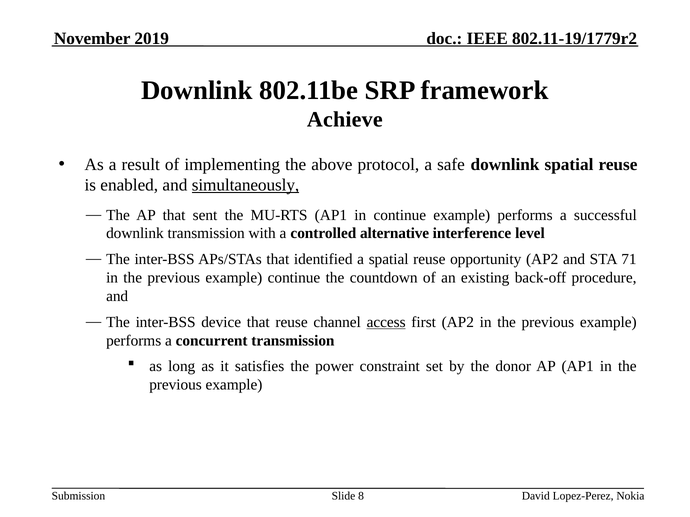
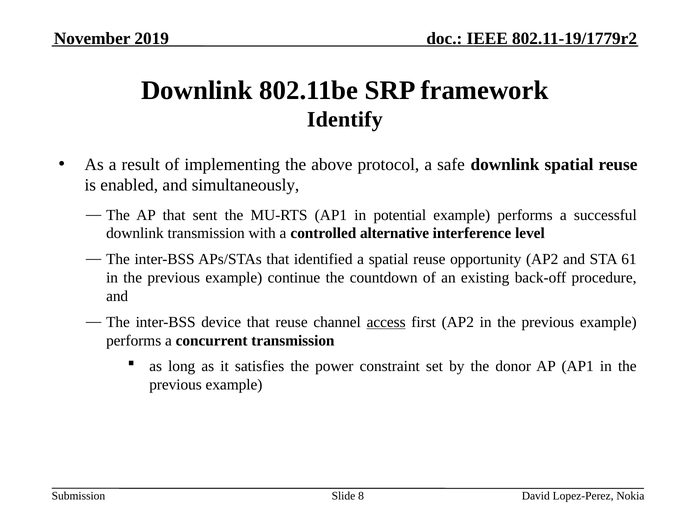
Achieve: Achieve -> Identify (345, 119)
simultaneously underline: present -> none (246, 185)
in continue: continue -> potential (400, 215)
71: 71 -> 61 (629, 260)
